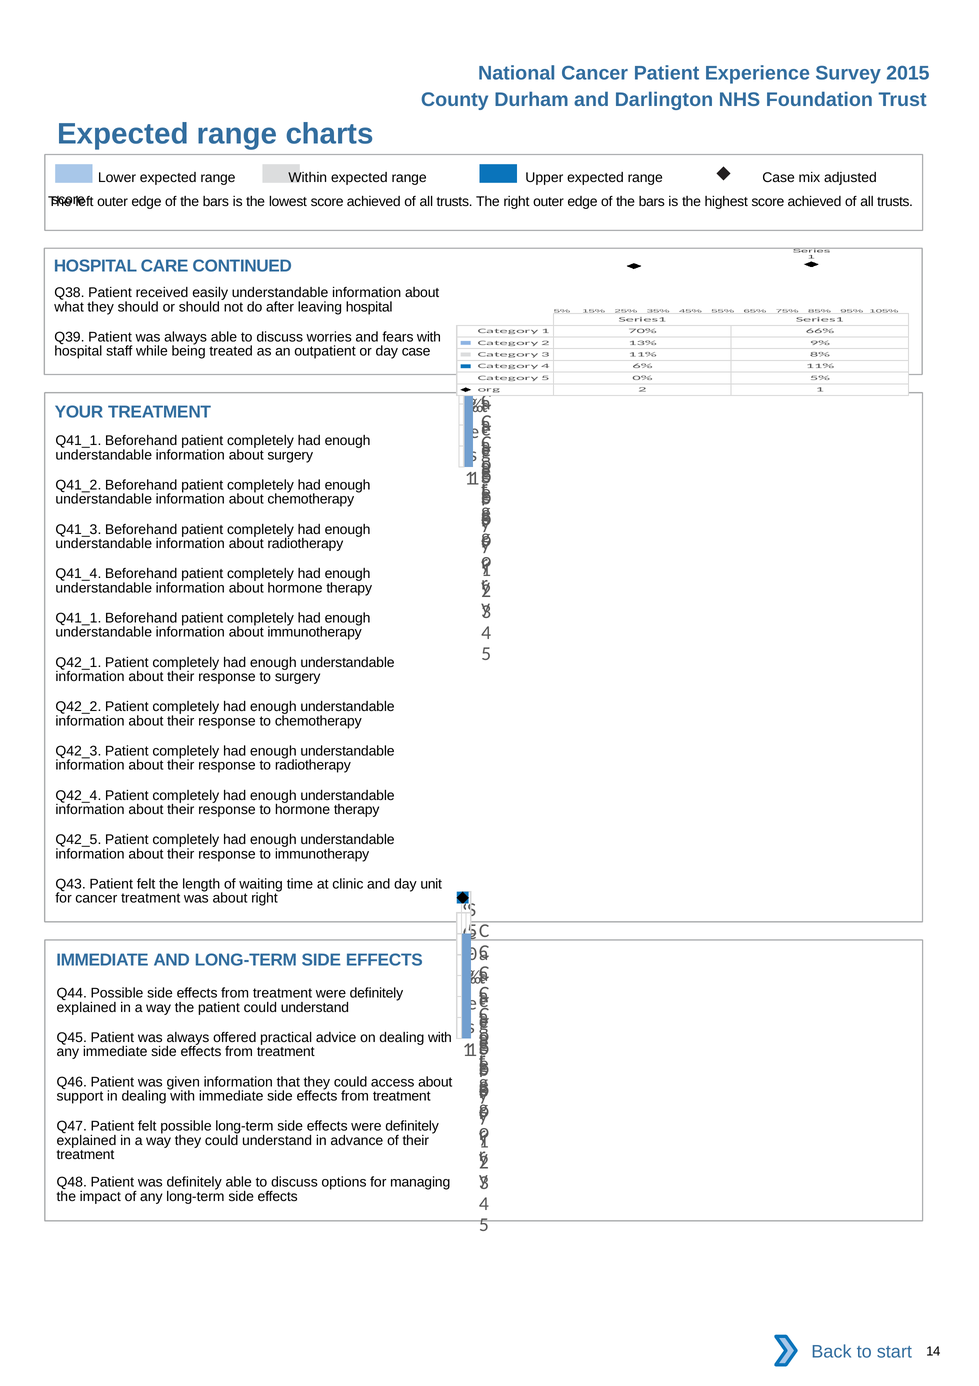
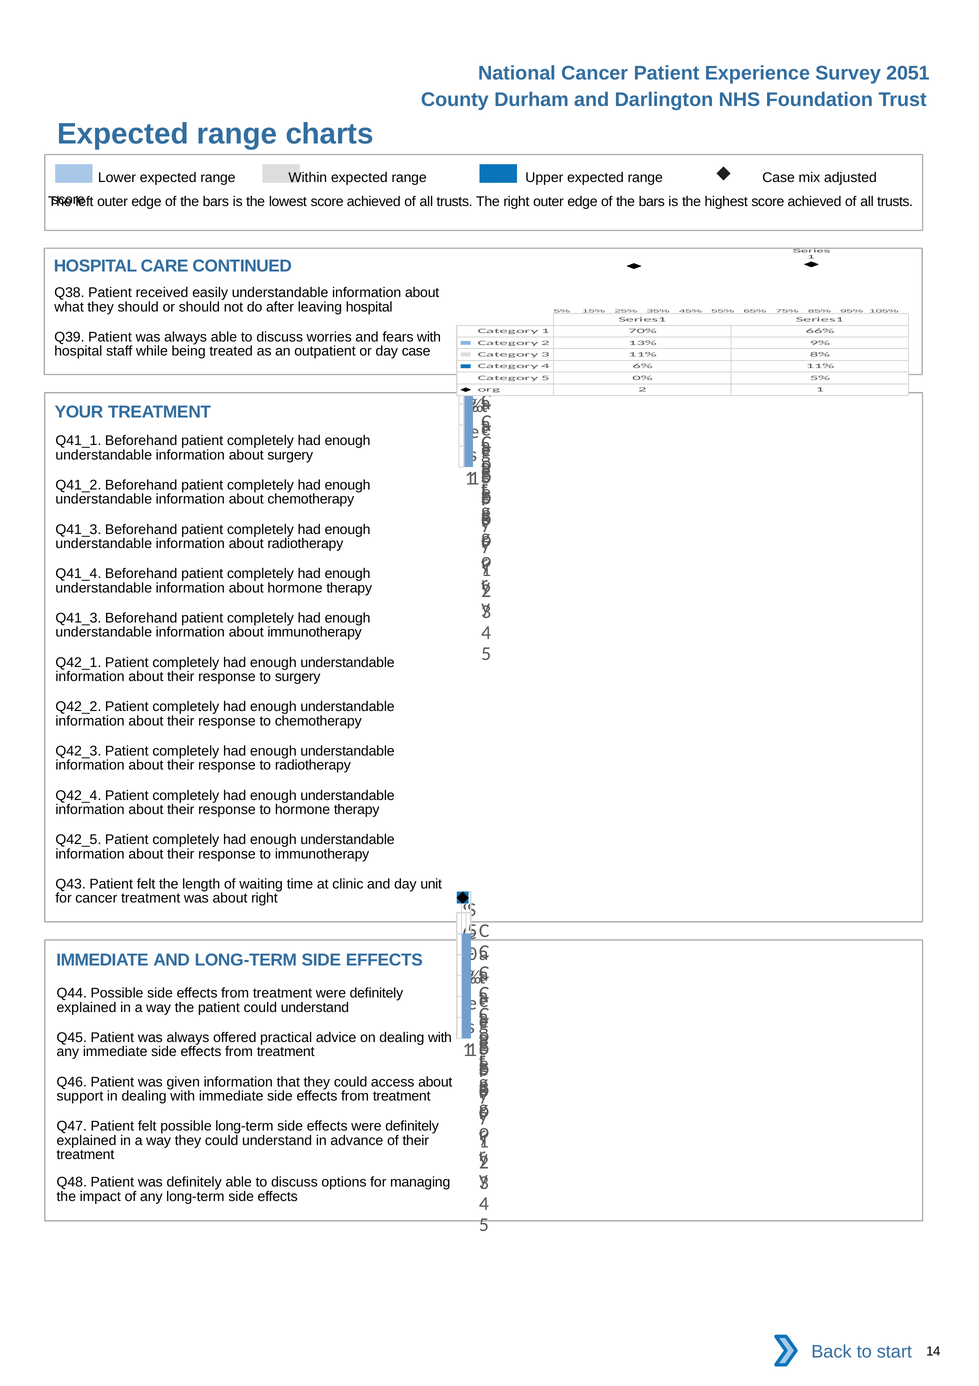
2015: 2015 -> 2051 (908, 73)
Q41_1: Q41_1 -> Q41_3 (78, 618)
